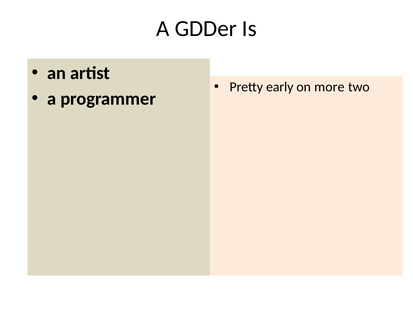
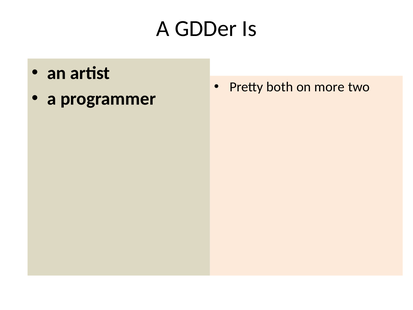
early: early -> both (280, 87)
